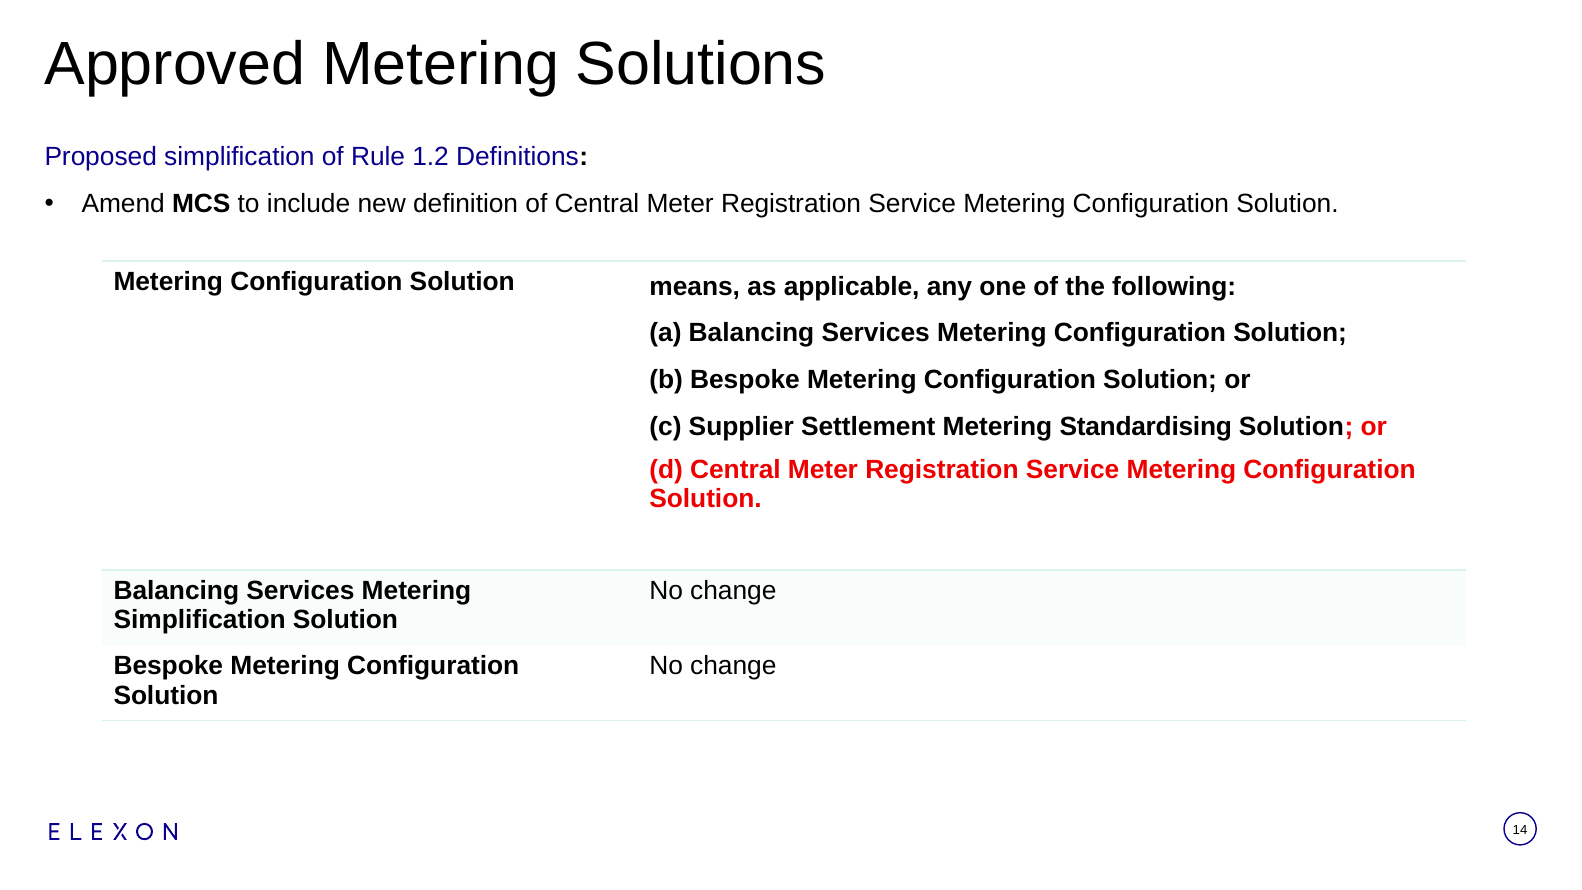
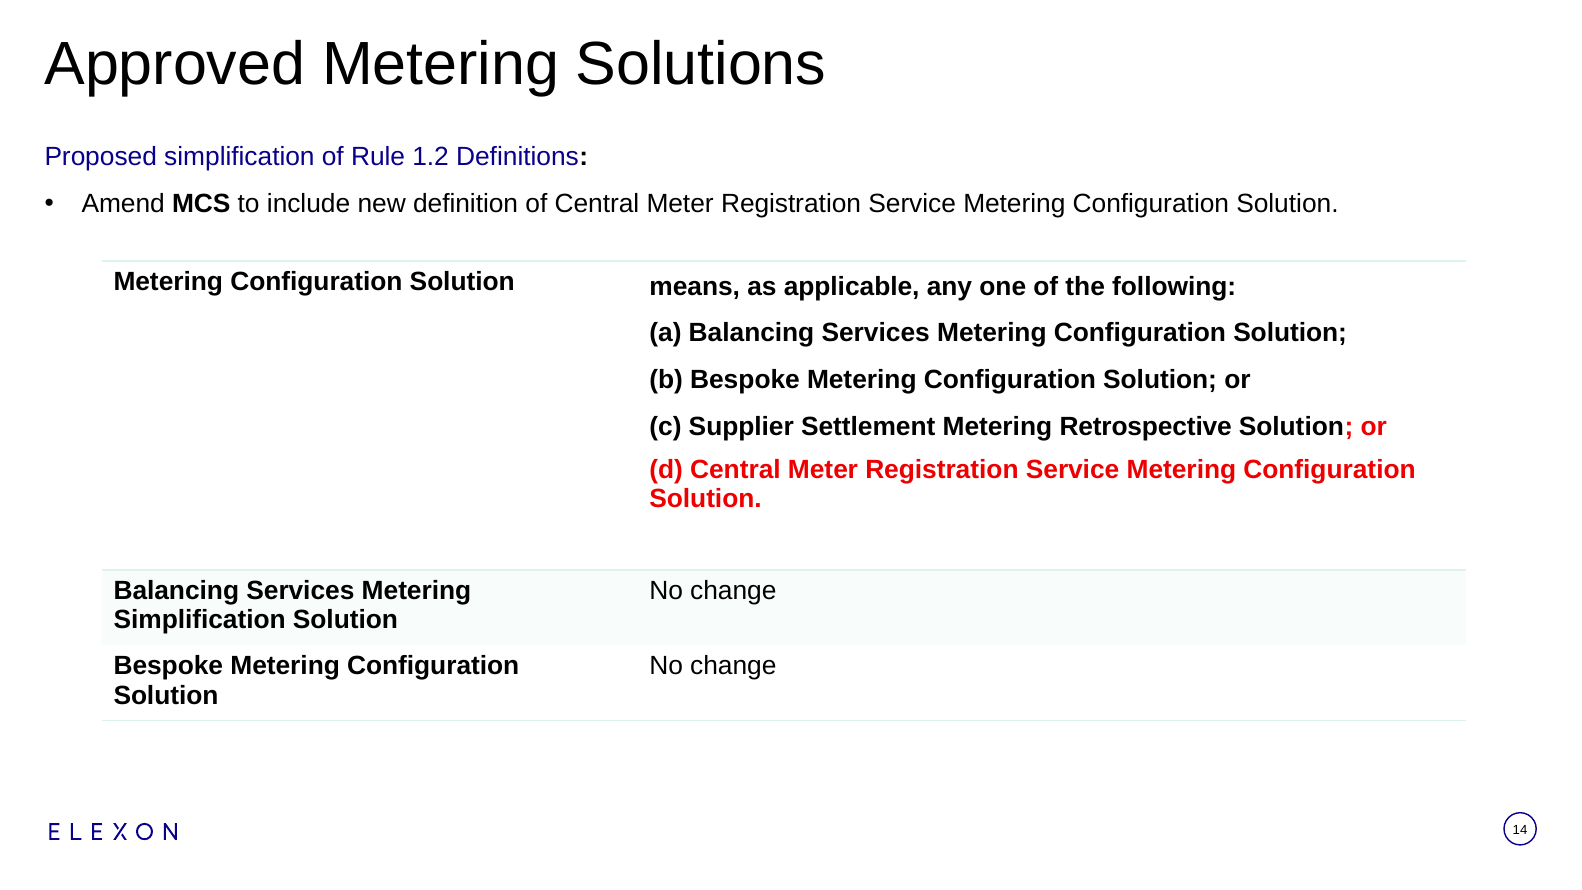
Standardising: Standardising -> Retrospective (1146, 427)
